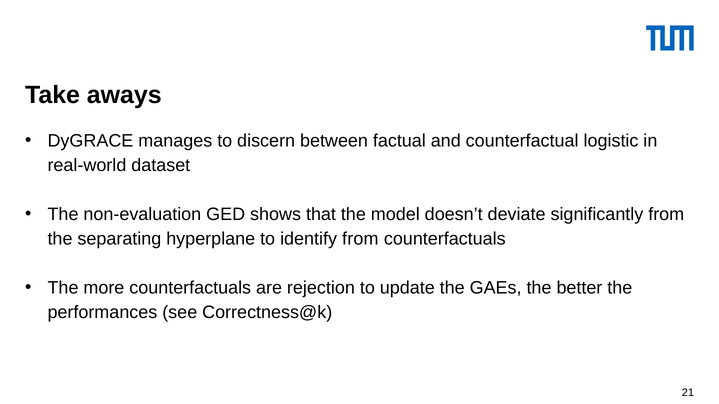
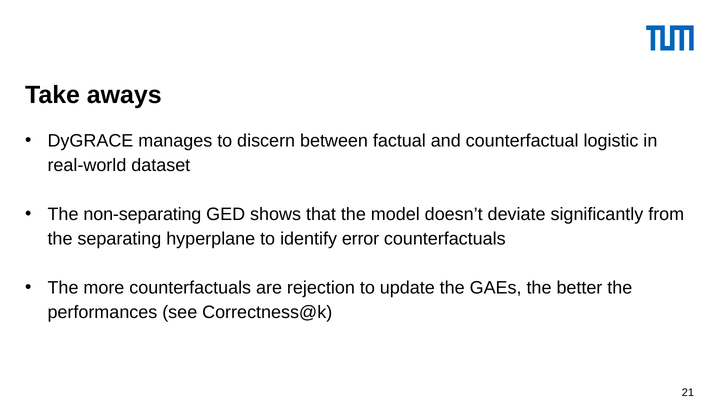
non-evaluation: non-evaluation -> non-separating (142, 215)
identify from: from -> error (361, 239)
